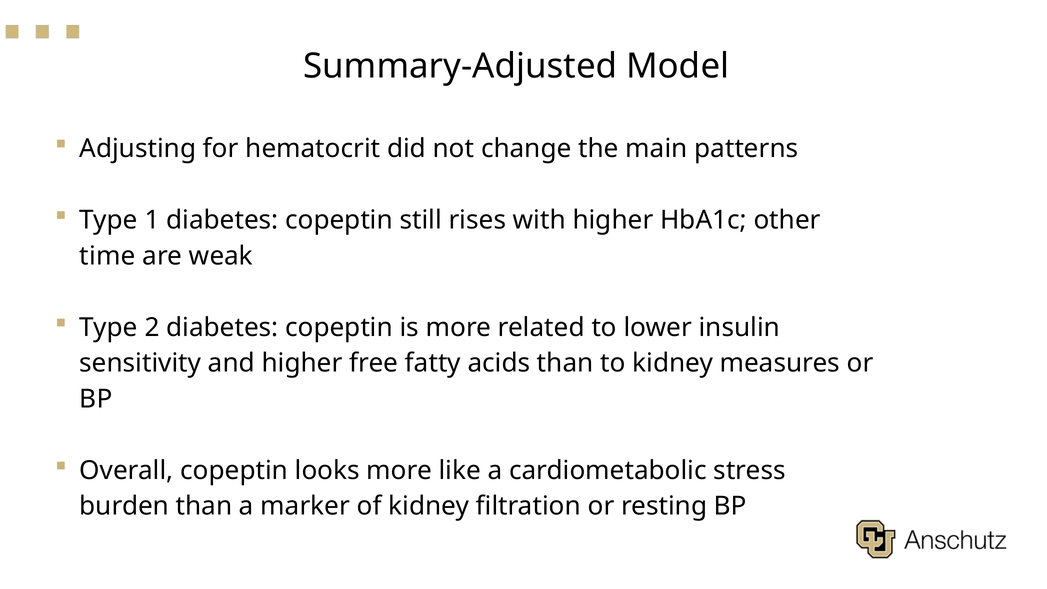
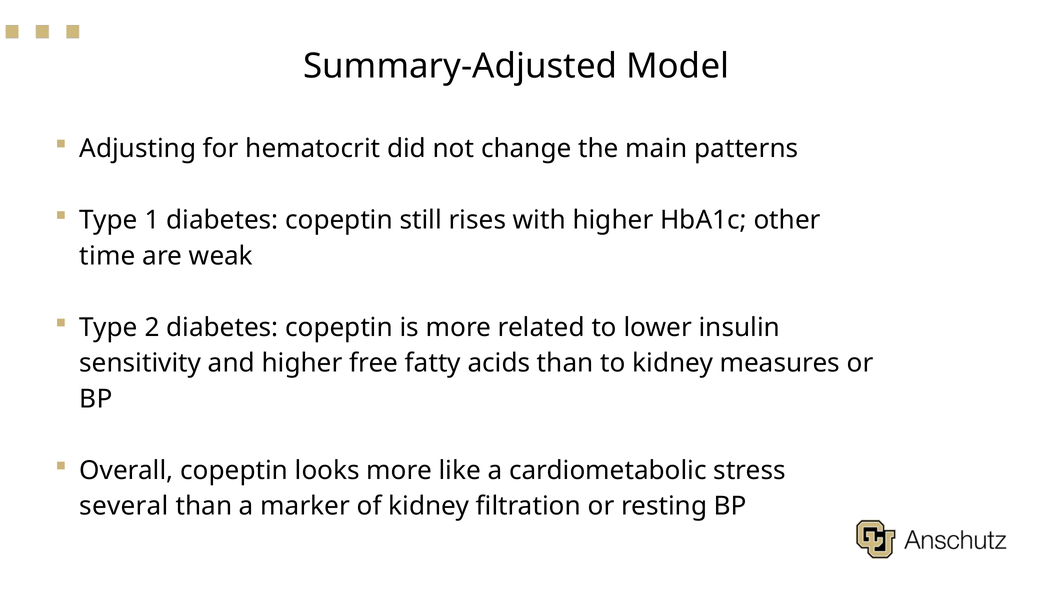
burden: burden -> several (124, 506)
